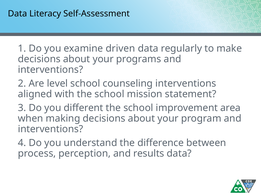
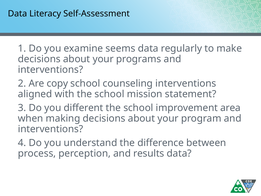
driven: driven -> seems (120, 48)
level: level -> copy (57, 83)
